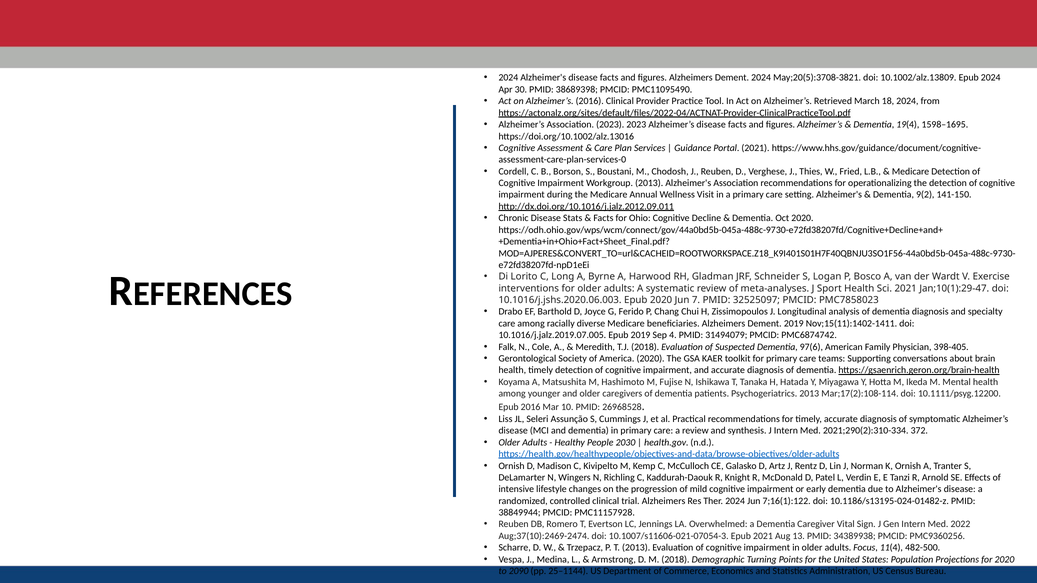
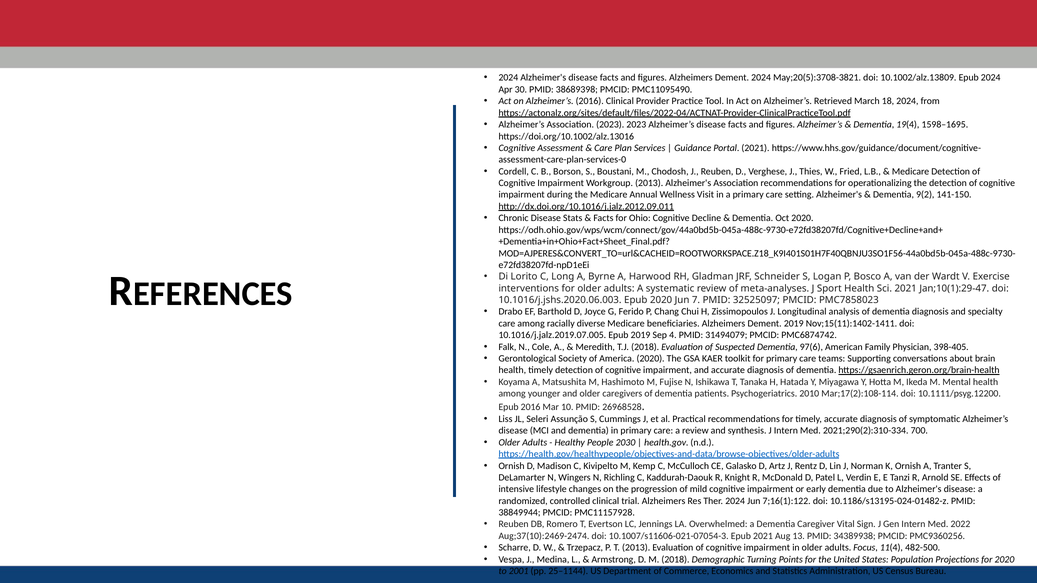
Psychogeriatrics 2013: 2013 -> 2010 (809, 394)
372: 372 -> 700 (919, 431)
2090: 2090 -> 2001 (519, 571)
